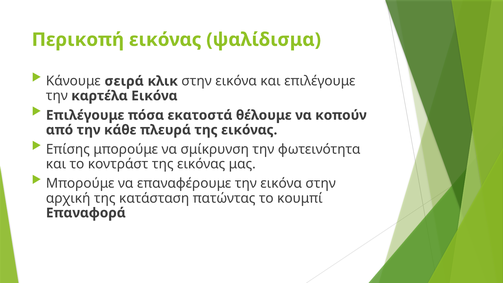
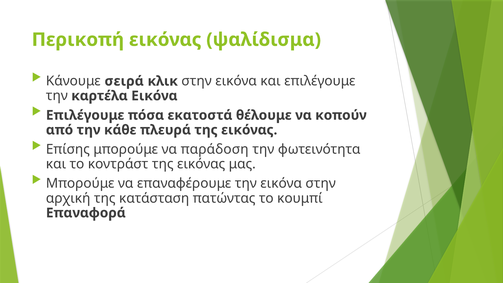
σμίκρυνση: σμίκρυνση -> παράδοση (215, 149)
